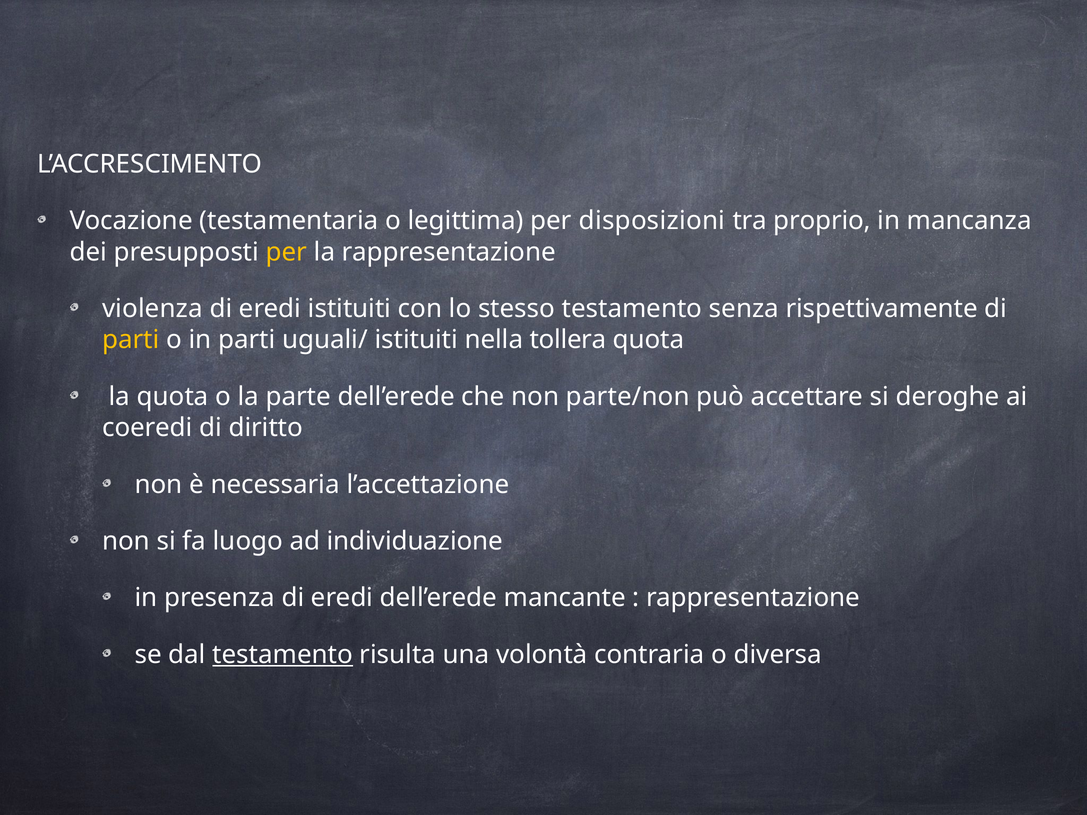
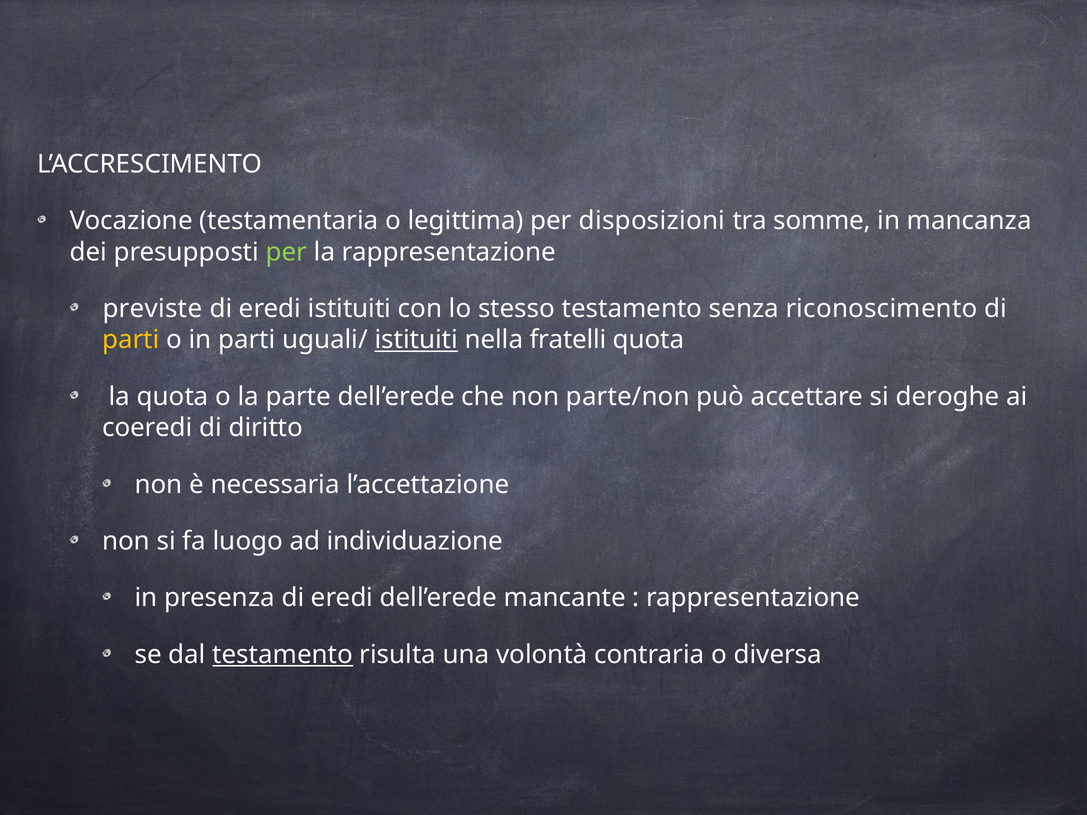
proprio: proprio -> somme (822, 221)
per colour: yellow -> light green (287, 252)
violenza: violenza -> previste (152, 309)
rispettivamente: rispettivamente -> riconoscimento (881, 309)
istituiti underline: none -> present (416, 340)
tollera: tollera -> fratelli (568, 340)
